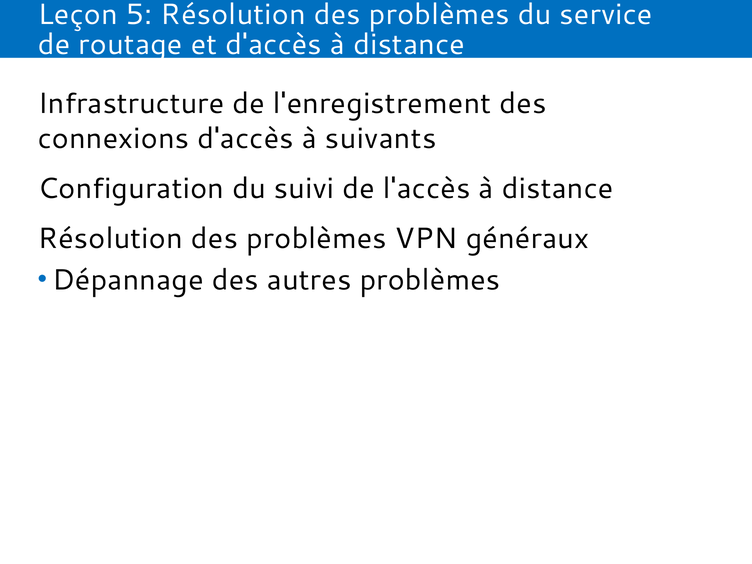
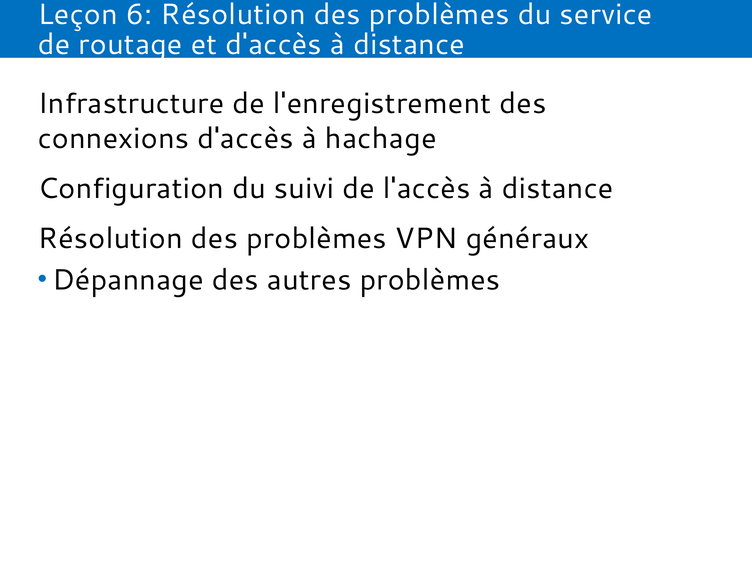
5: 5 -> 6 (139, 15)
suivants: suivants -> hachage (381, 139)
